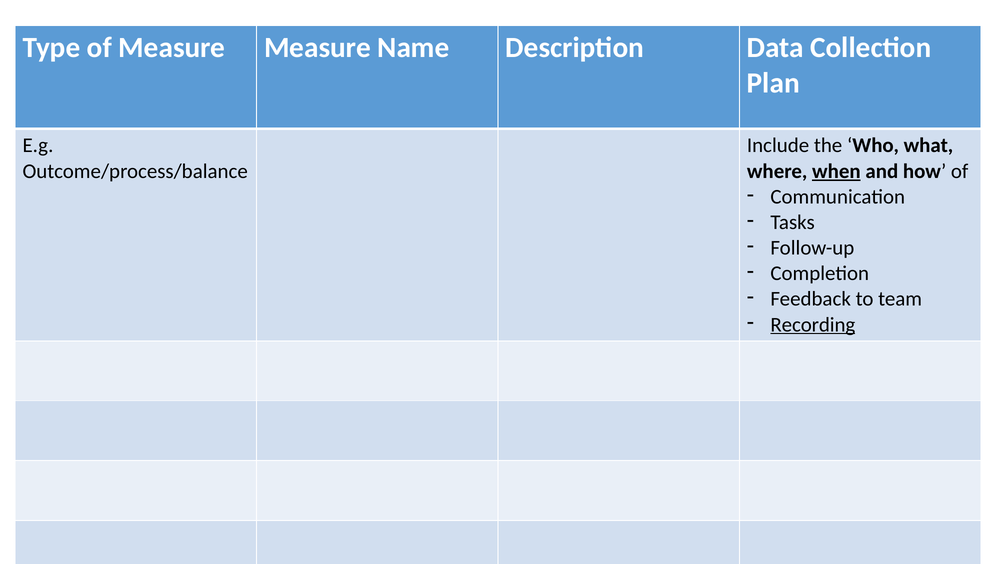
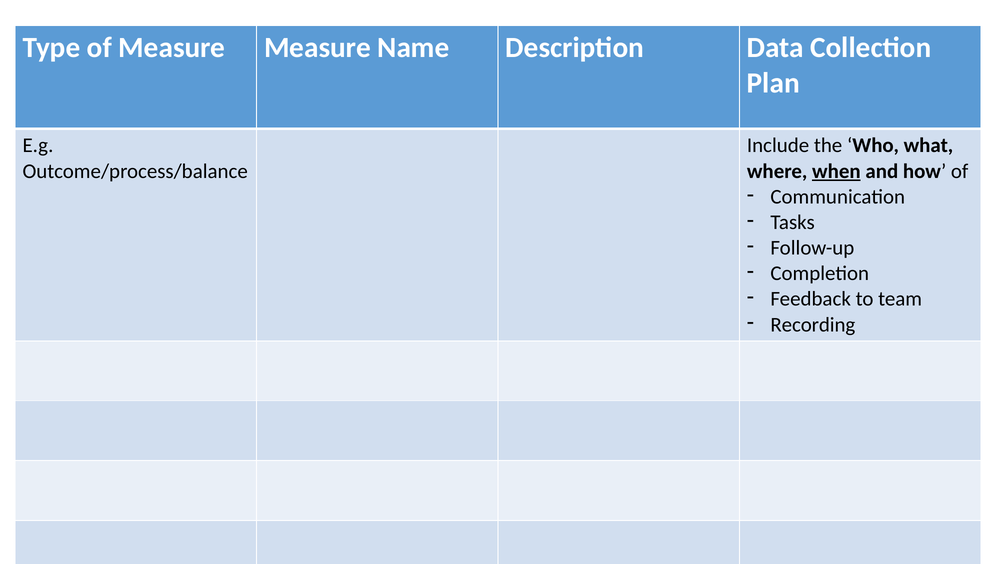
Recording underline: present -> none (813, 325)
